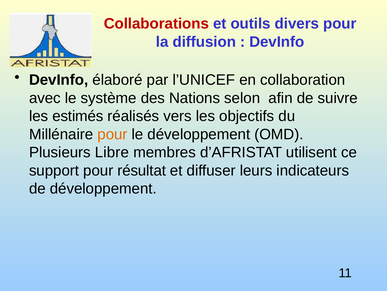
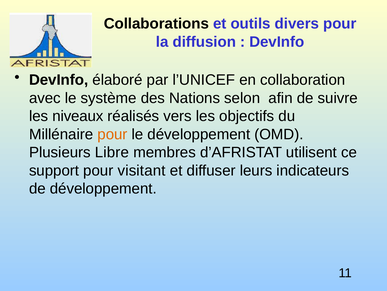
Collaborations colour: red -> black (156, 24)
estimés: estimés -> niveaux (78, 116)
résultat: résultat -> visitant (142, 170)
